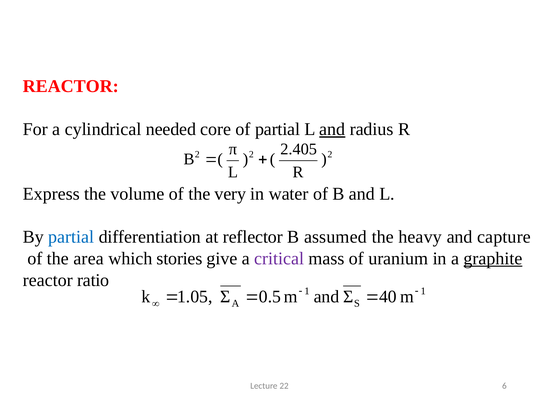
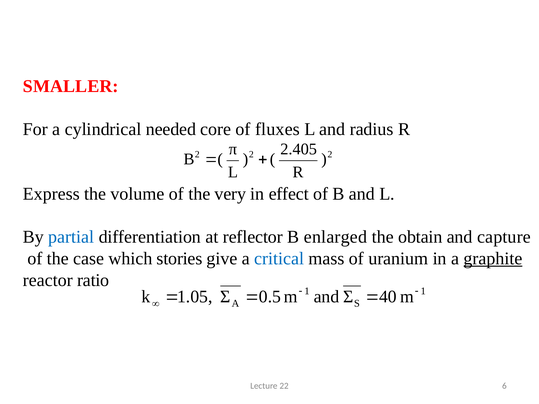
REACTOR: REACTOR -> SMALLER (71, 86)
of partial: partial -> fluxes (277, 129)
and underline: present -> none (332, 129)
water: water -> effect (289, 194)
assumed: assumed -> enlarged (335, 237)
heavy: heavy -> obtain (420, 237)
area: area -> case (89, 259)
critical colour: purple -> blue (279, 259)
